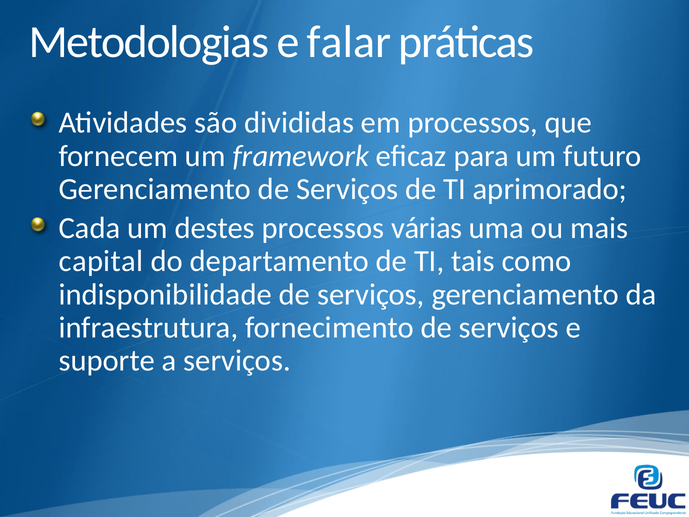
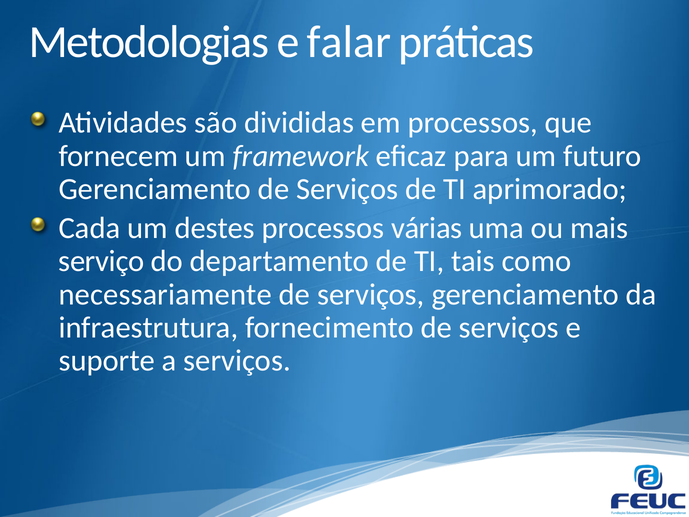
capital: capital -> serviço (101, 261)
indisponibilidade: indisponibilidade -> necessariamente (165, 294)
